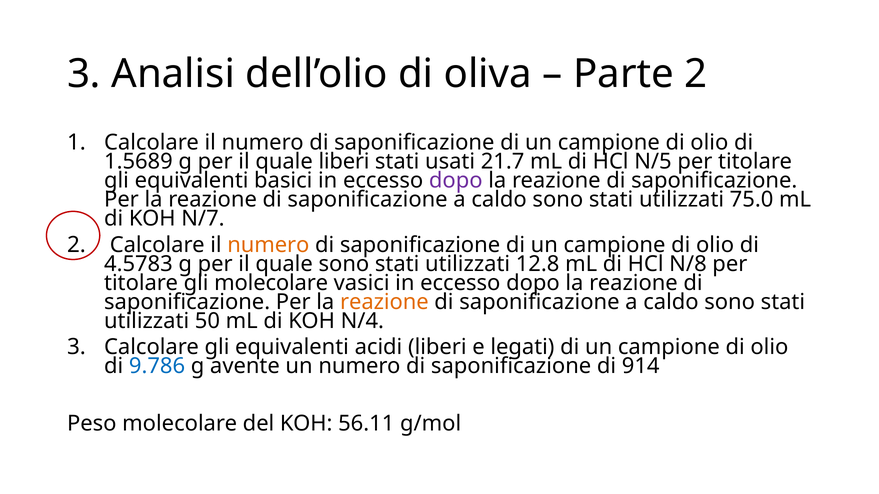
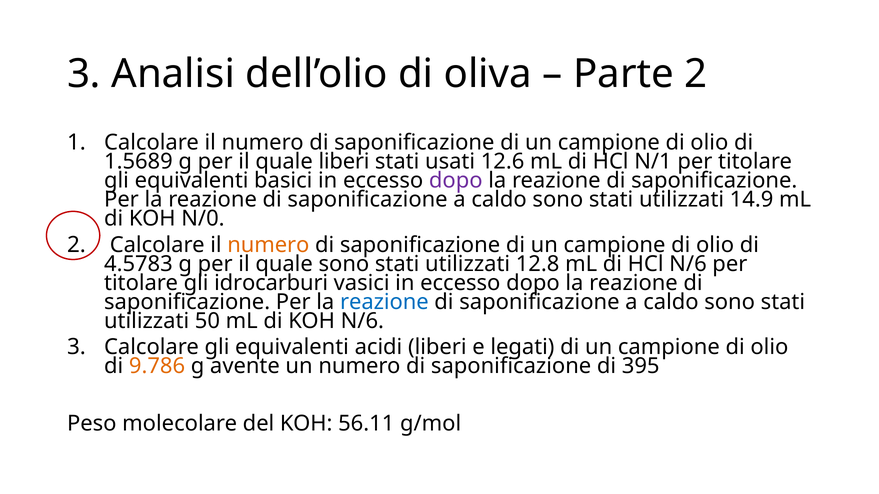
21.7: 21.7 -> 12.6 (503, 162)
N/5: N/5 -> N/1 (653, 162)
75.0: 75.0 -> 14.9 (752, 200)
N/7: N/7 -> N/0 (203, 219)
HCl N/8: N/8 -> N/6 (688, 264)
gli molecolare: molecolare -> idrocarburi (271, 283)
reazione colour: orange -> blue (384, 302)
KOH N/4: N/4 -> N/6 (362, 321)
9.786 colour: blue -> orange (157, 366)
914: 914 -> 395 (641, 366)
